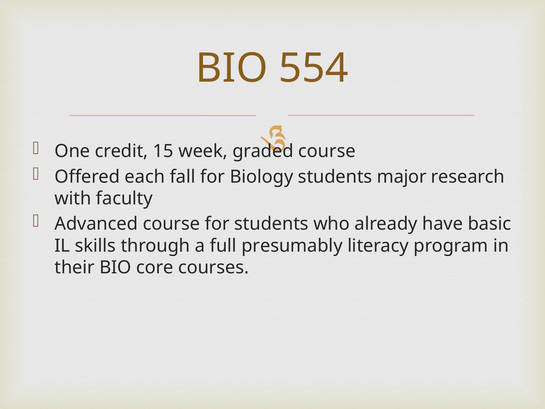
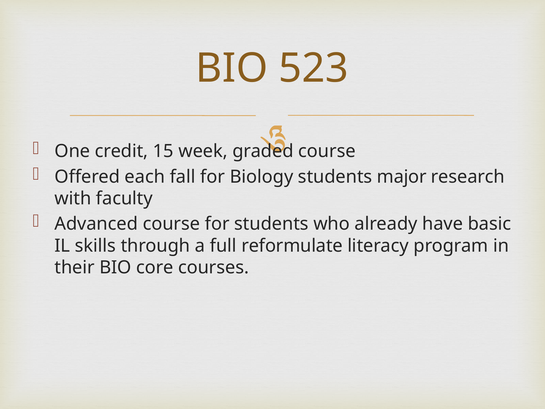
554: 554 -> 523 (314, 68)
presumably: presumably -> reformulate (292, 246)
